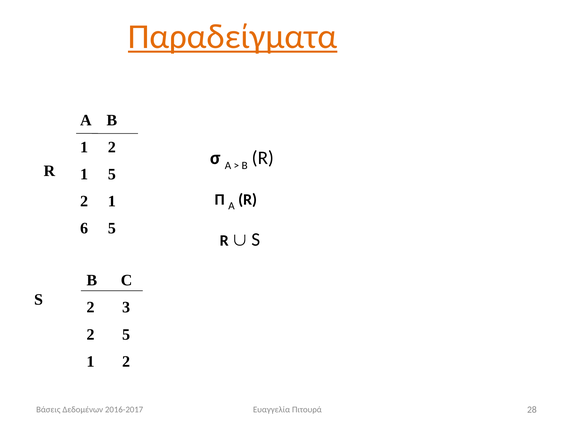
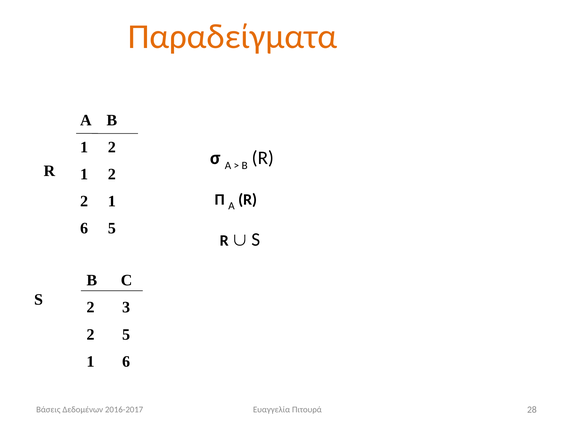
Παραδείγματα underline: present -> none (233, 37)
5: 5 -> 2 (112, 174)
2: 2 -> 6 (126, 361)
